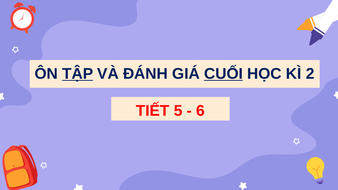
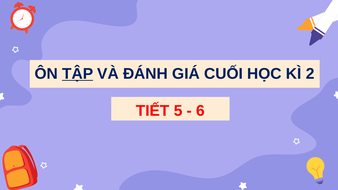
CUỐI underline: present -> none (223, 74)
